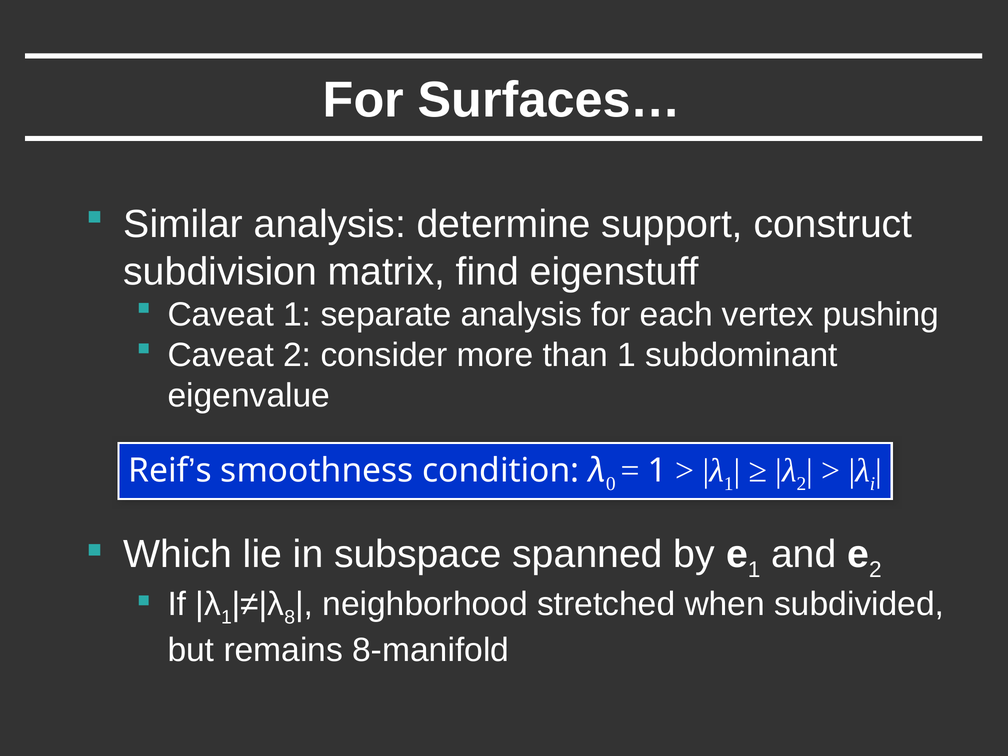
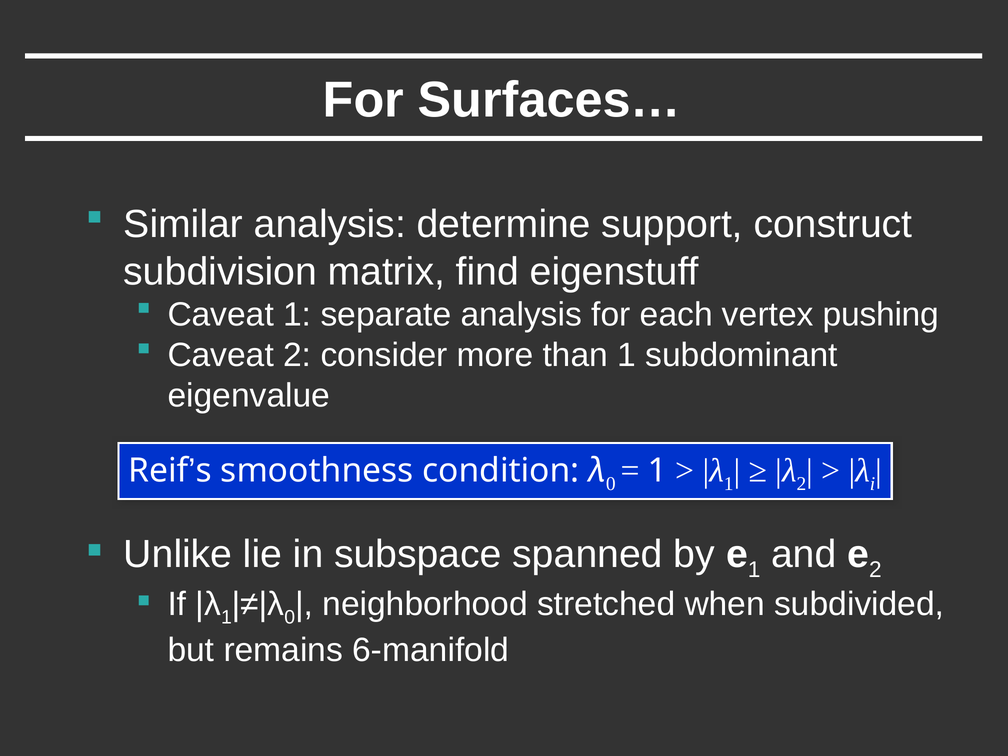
Which: Which -> Unlike (178, 554)
8: 8 -> 0 (290, 617)
8-manifold: 8-manifold -> 6-manifold (431, 650)
